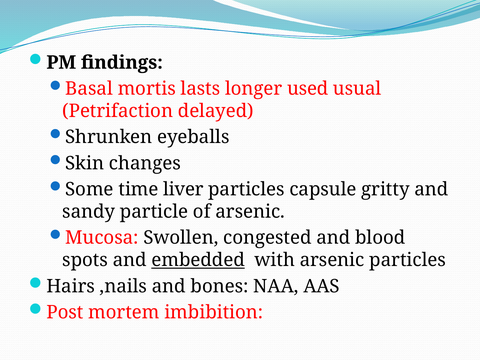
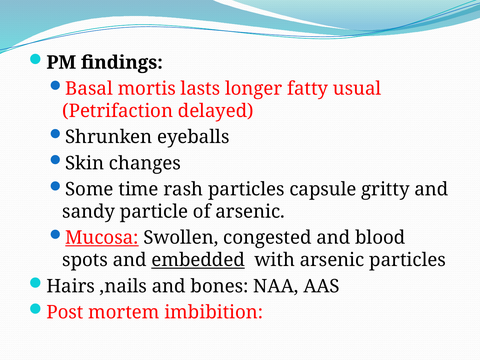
used: used -> fatty (308, 89)
liver: liver -> rash (183, 189)
Mucosa underline: none -> present (102, 238)
